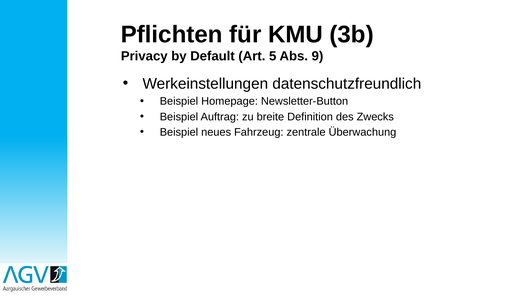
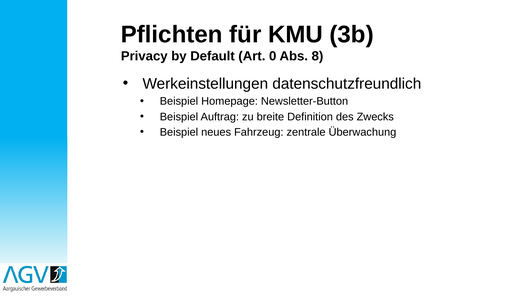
5: 5 -> 0 (273, 56)
9: 9 -> 8 (317, 56)
